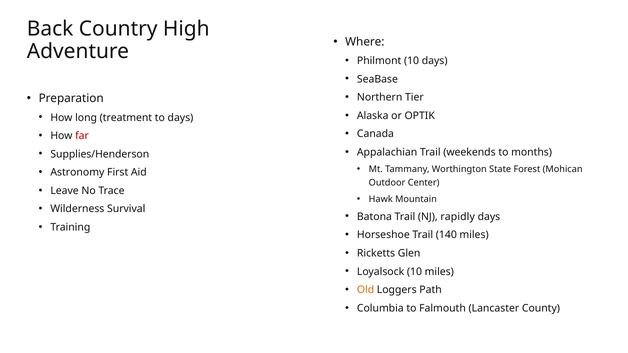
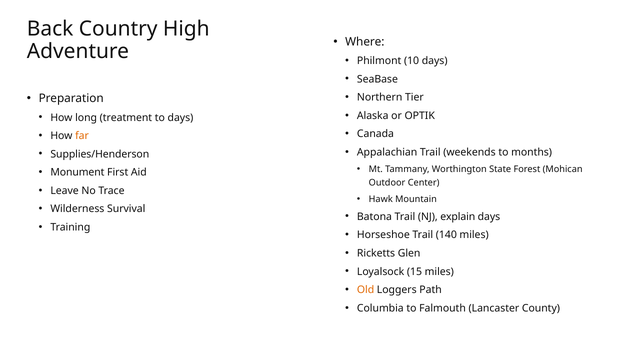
far colour: red -> orange (82, 136)
Astronomy: Astronomy -> Monument (77, 173)
rapidly: rapidly -> explain (458, 217)
Loyalsock 10: 10 -> 15 (414, 272)
